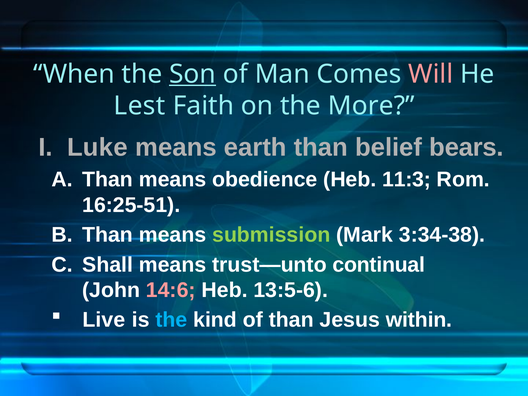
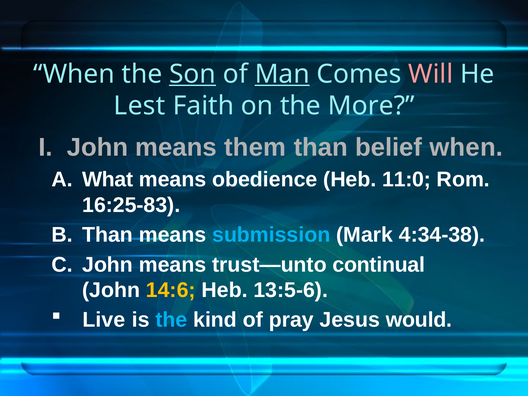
Man underline: none -> present (282, 74)
I Luke: Luke -> John (97, 147)
earth: earth -> them (255, 147)
belief bears: bears -> when (466, 147)
Than: Than -> What (108, 180)
11:3: 11:3 -> 11:0 (407, 180)
16:25-51: 16:25-51 -> 16:25-83 (131, 205)
submission colour: light green -> light blue (271, 235)
3:34-38: 3:34-38 -> 4:34-38 (442, 235)
Shall: Shall -> John (108, 265)
14:6 colour: pink -> yellow (171, 290)
of than: than -> pray (291, 320)
within: within -> would (419, 320)
